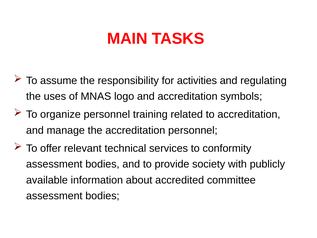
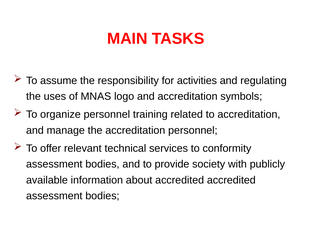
accredited committee: committee -> accredited (231, 180)
